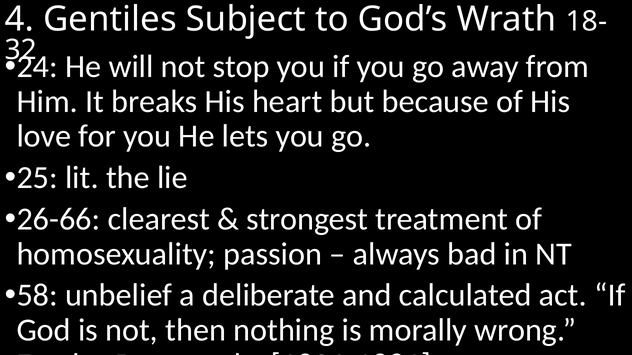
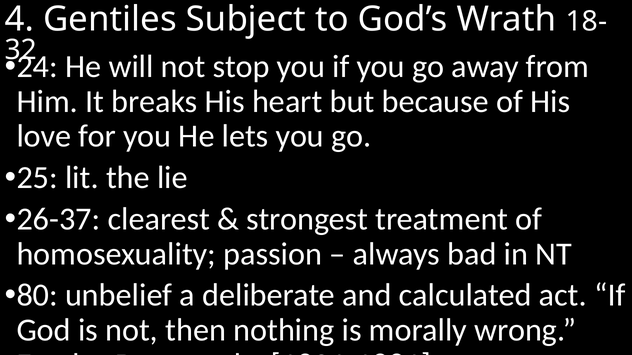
26-66: 26-66 -> 26-37 (58, 219)
58: 58 -> 80 (37, 296)
